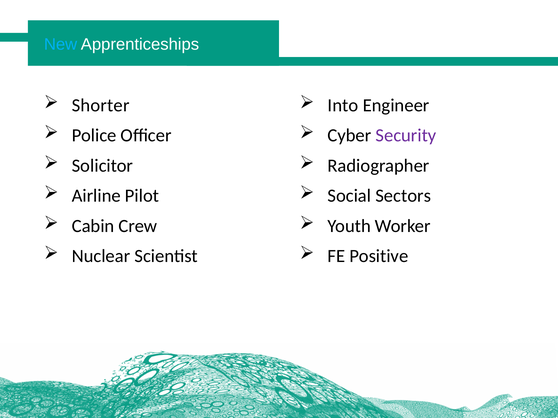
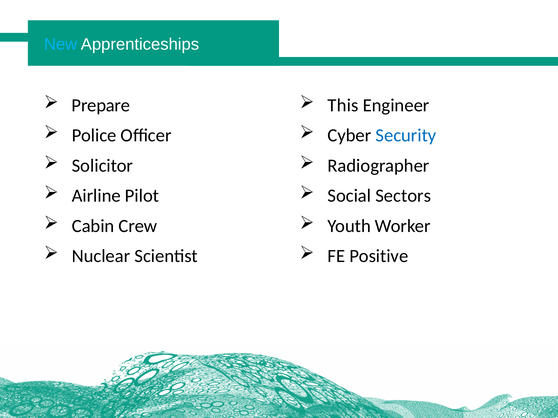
Shorter: Shorter -> Prepare (101, 105)
Into: Into -> This (343, 105)
Security colour: purple -> blue (406, 136)
